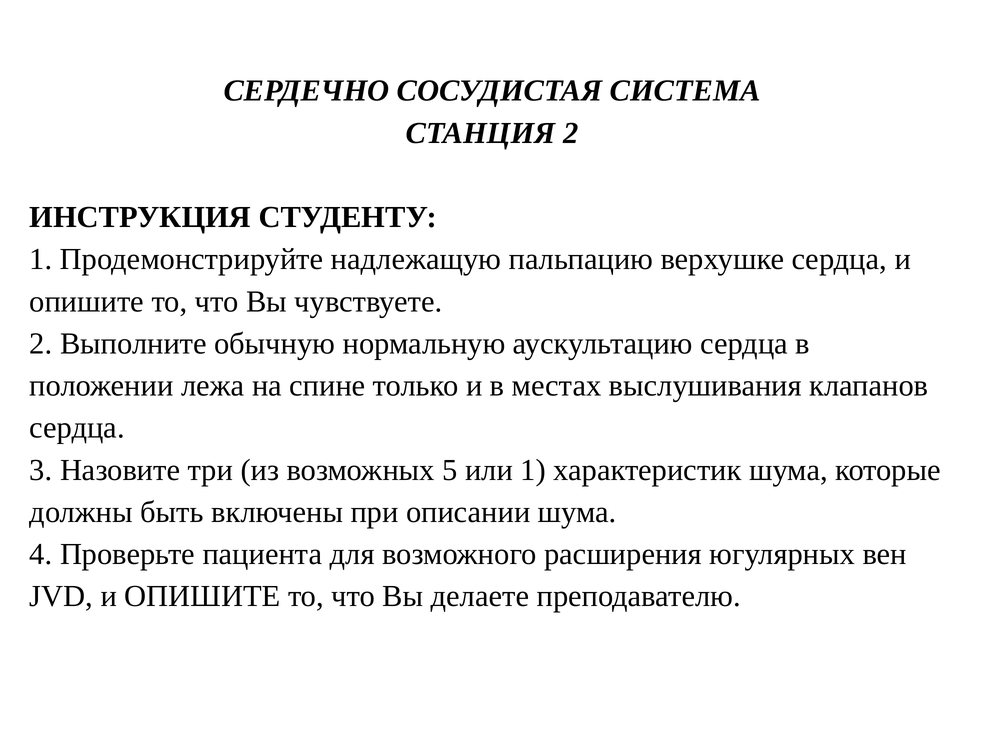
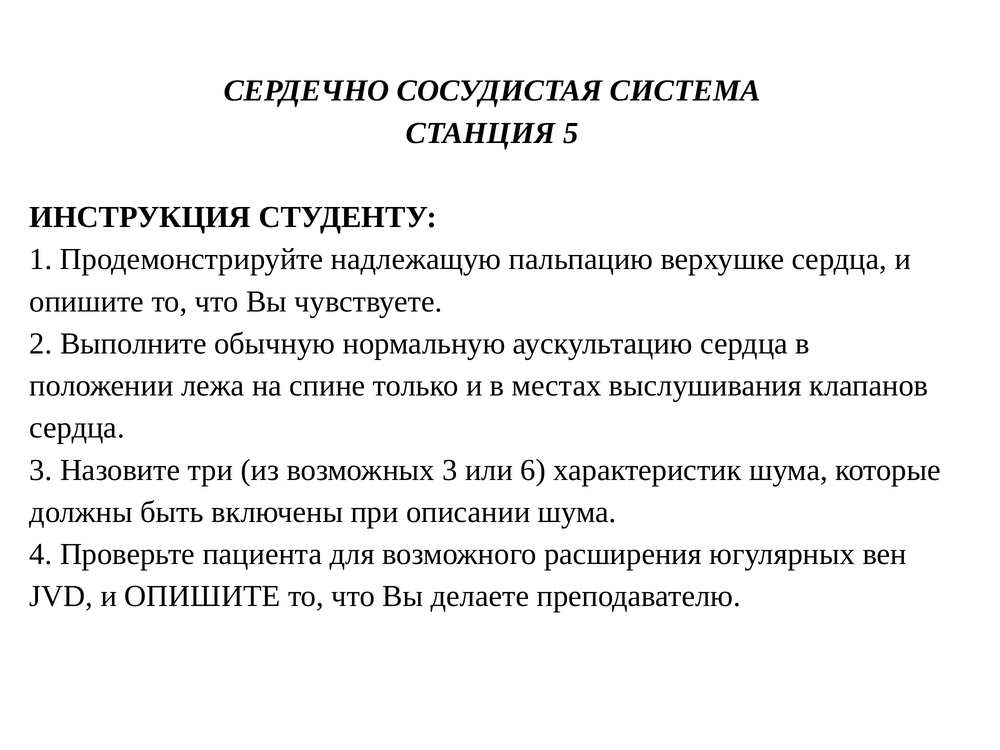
СТАНЦИЯ 2: 2 -> 5 (571, 133)
возможных 5: 5 -> 3 (450, 470)
или 1: 1 -> 6 (533, 470)
